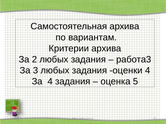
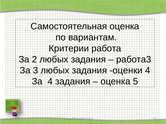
Самостоятельная архива: архива -> оценка (124, 26)
Критерии архива: архива -> работа (106, 49)
